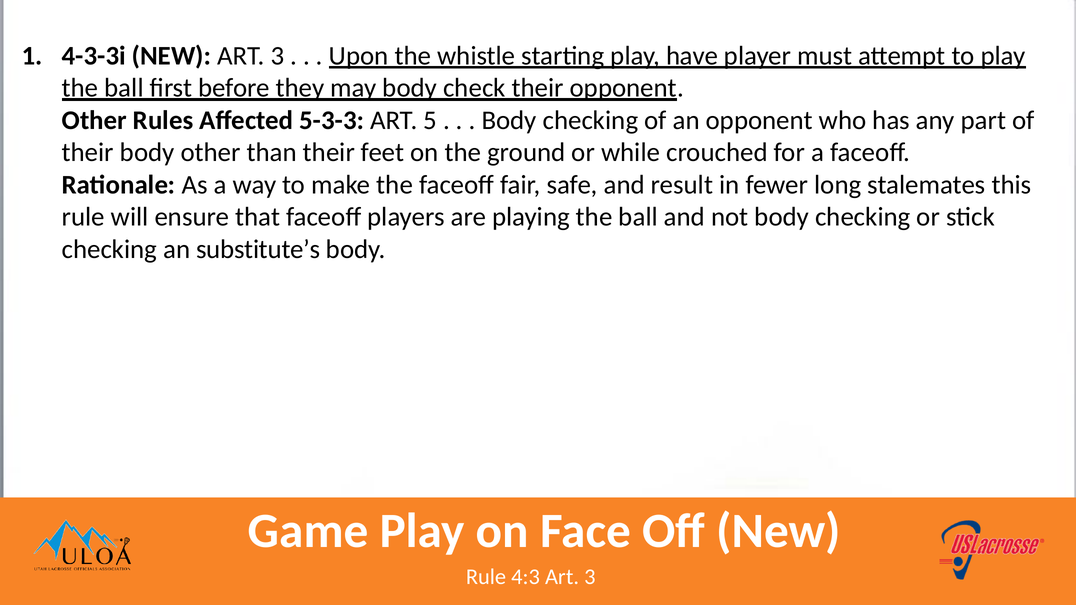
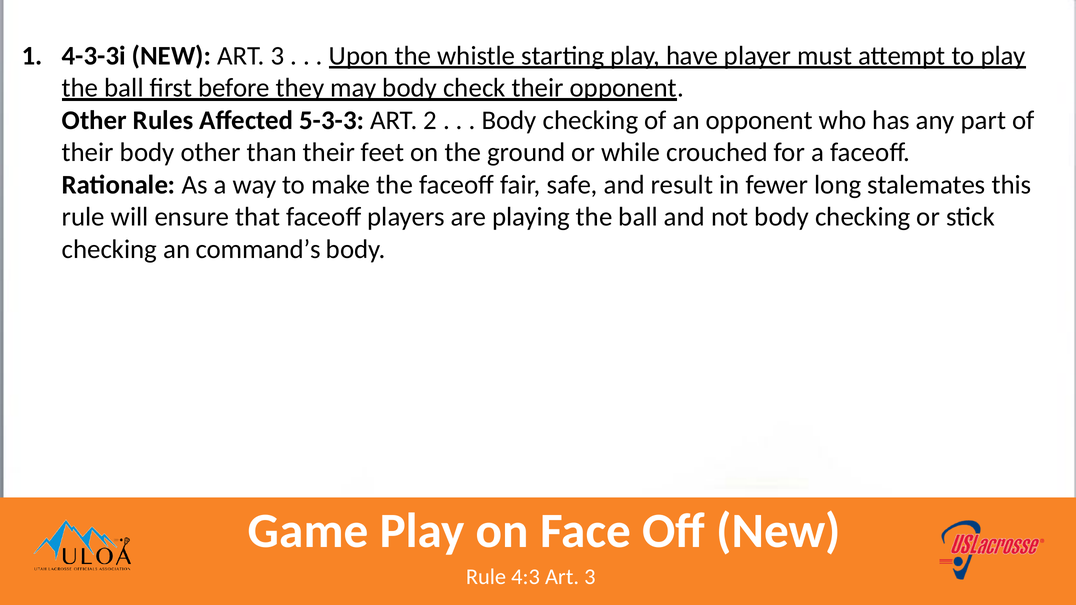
5: 5 -> 2 (430, 120)
substitute’s: substitute’s -> command’s (258, 249)
